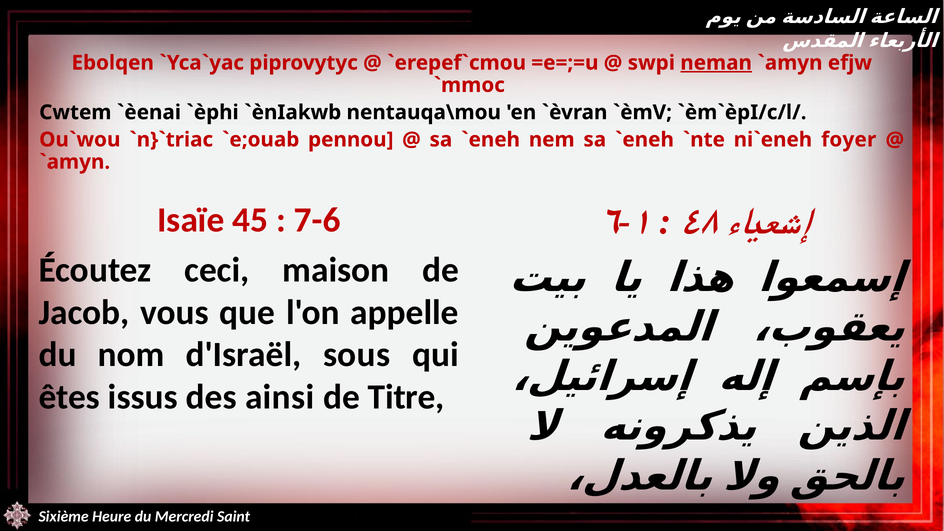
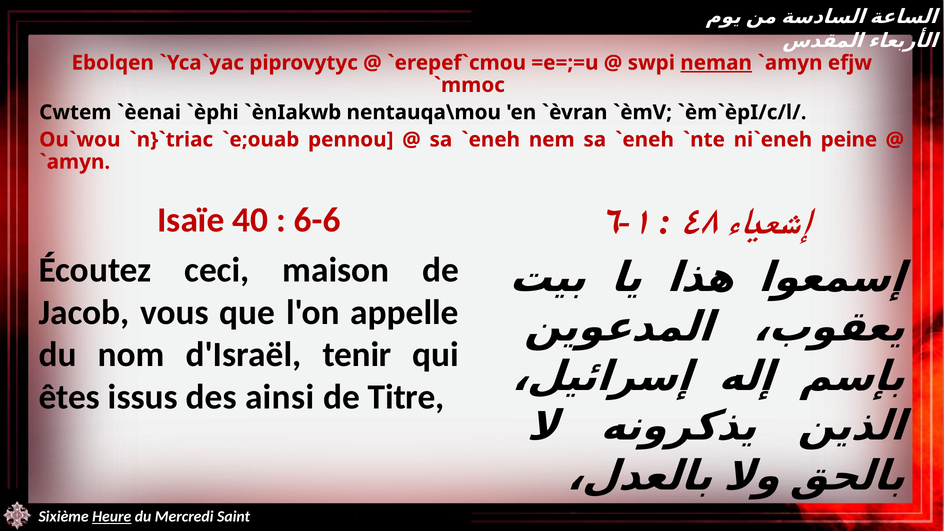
foyer: foyer -> peine (849, 140)
45: 45 -> 40 (250, 220)
7-6: 7-6 -> 6-6 (317, 220)
sous: sous -> tenir (357, 355)
Heure underline: none -> present (112, 517)
